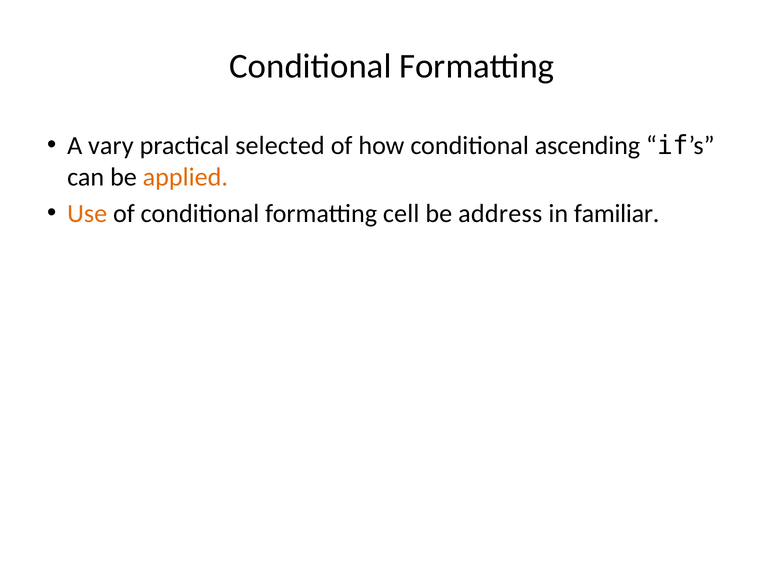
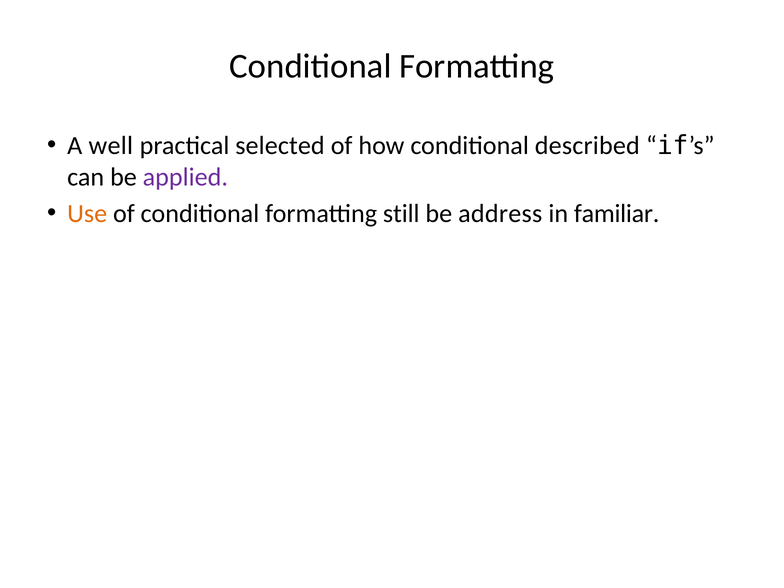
vary: vary -> well (111, 146)
ascending: ascending -> described (587, 146)
applied colour: orange -> purple (185, 177)
cell: cell -> still (401, 214)
